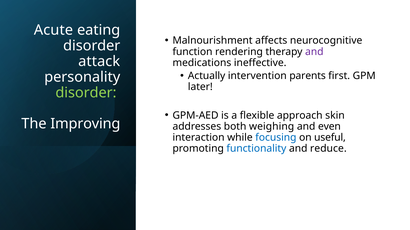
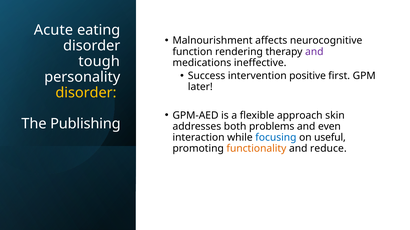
attack: attack -> tough (99, 61)
Actually: Actually -> Success (207, 76)
parents: parents -> positive (308, 76)
disorder colour: light green -> yellow (86, 93)
Improving: Improving -> Publishing (85, 124)
weighing: weighing -> problems (272, 127)
functionality colour: blue -> orange (256, 149)
